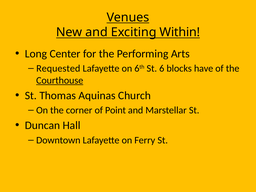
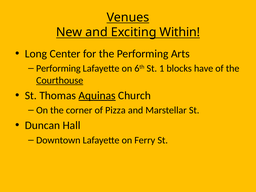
Requested: Requested -> Performing (58, 68)
6: 6 -> 1 (162, 68)
Aquinas underline: none -> present (97, 96)
Point: Point -> Pizza (115, 110)
